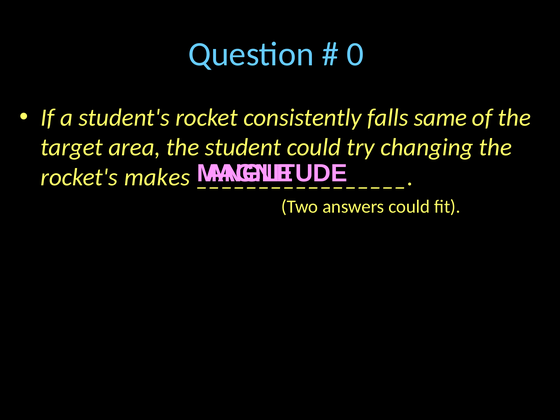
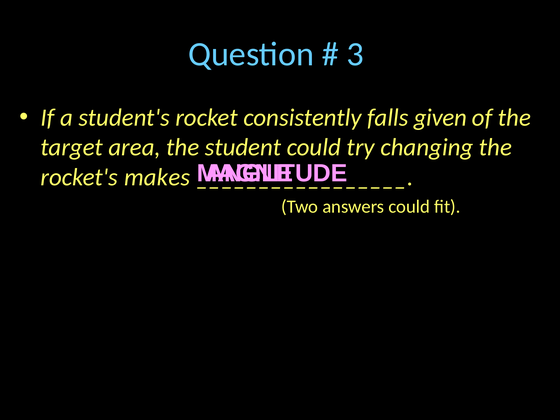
0: 0 -> 3 (355, 54)
same: same -> given (440, 117)
